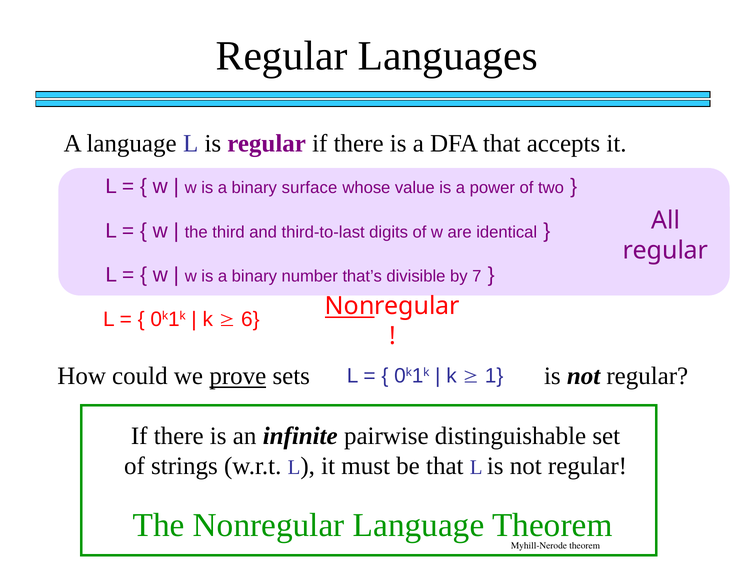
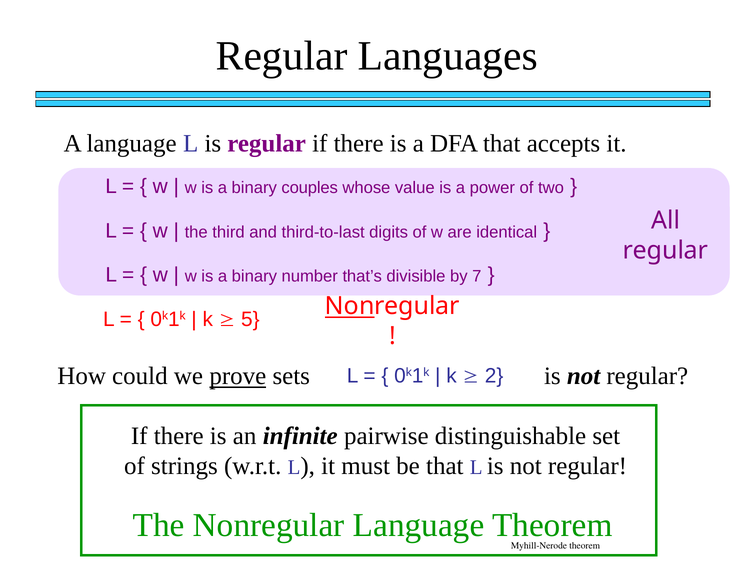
surface: surface -> couples (310, 188)
6: 6 -> 5 (250, 319)
1: 1 -> 2 (494, 376)
